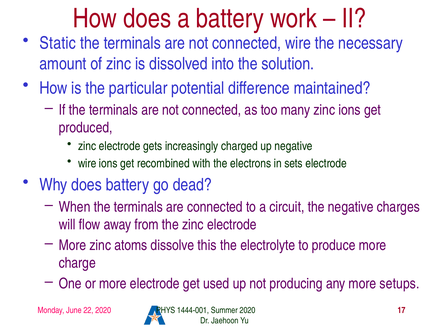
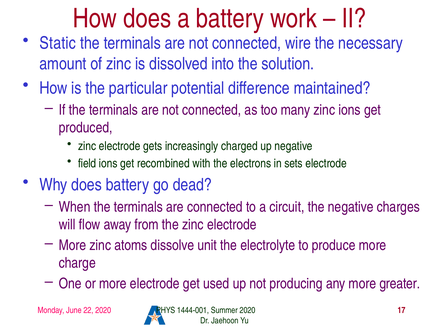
wire: wire -> field (87, 164)
this: this -> unit (207, 245)
setups: setups -> greater (400, 284)
